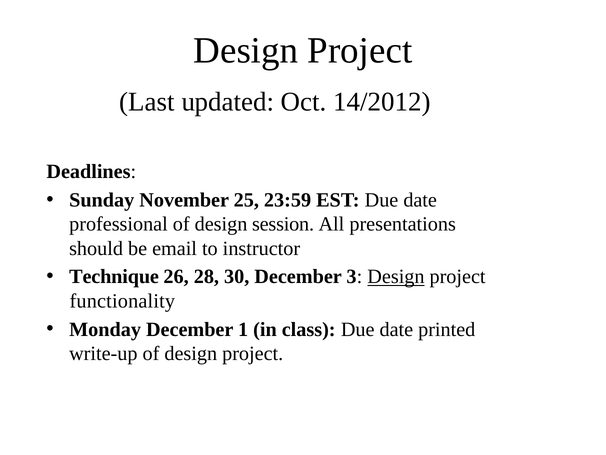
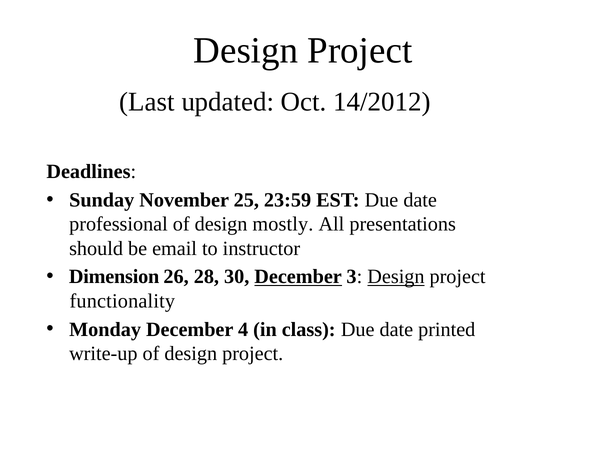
session: session -> mostly (283, 224)
Technique: Technique -> Dimension (114, 276)
December underline: none -> present (298, 276)
1: 1 -> 4 (243, 329)
